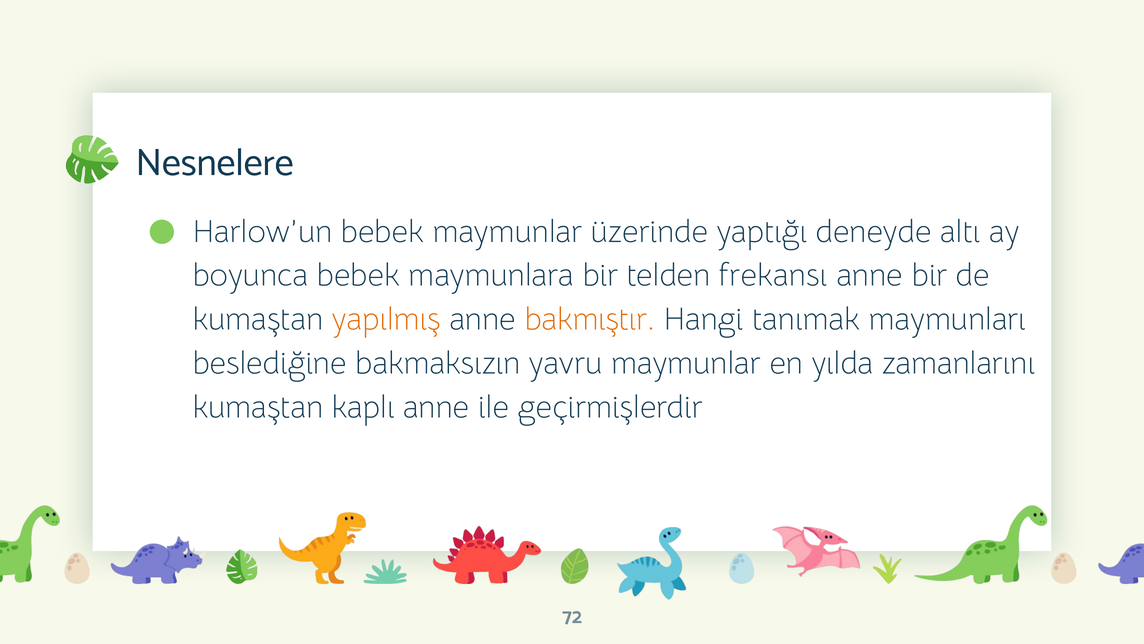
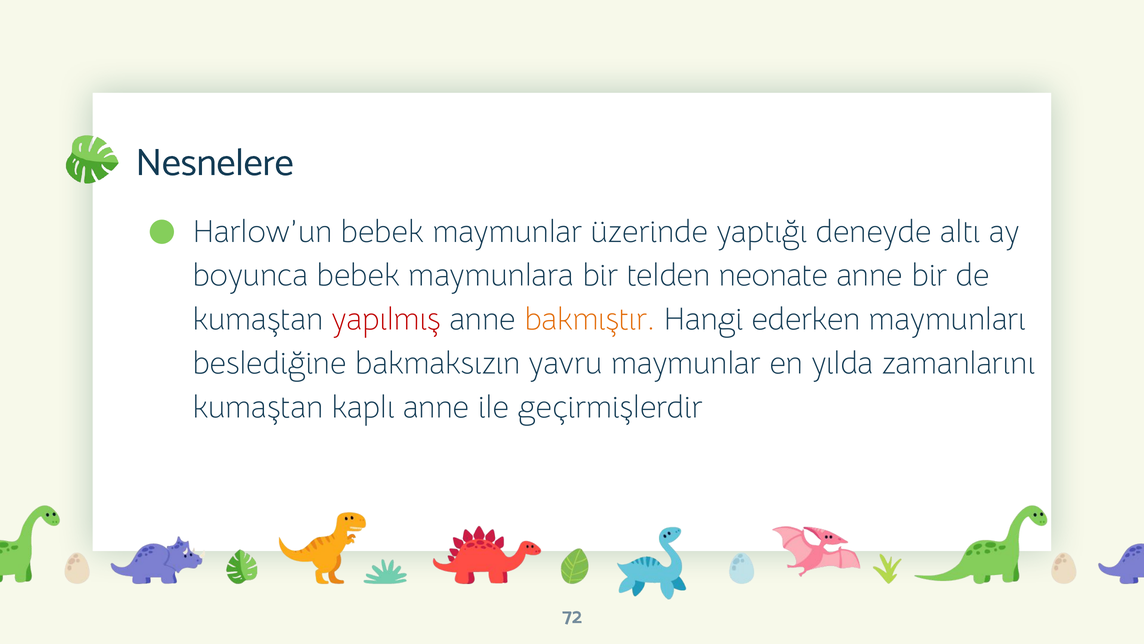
frekansı: frekansı -> neonate (773, 275)
yapılmış colour: orange -> red (386, 319)
tanımak: tanımak -> ederken (806, 319)
